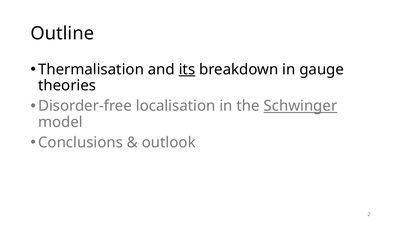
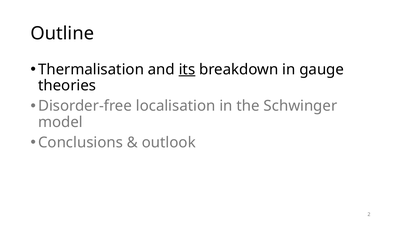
Schwinger underline: present -> none (300, 106)
